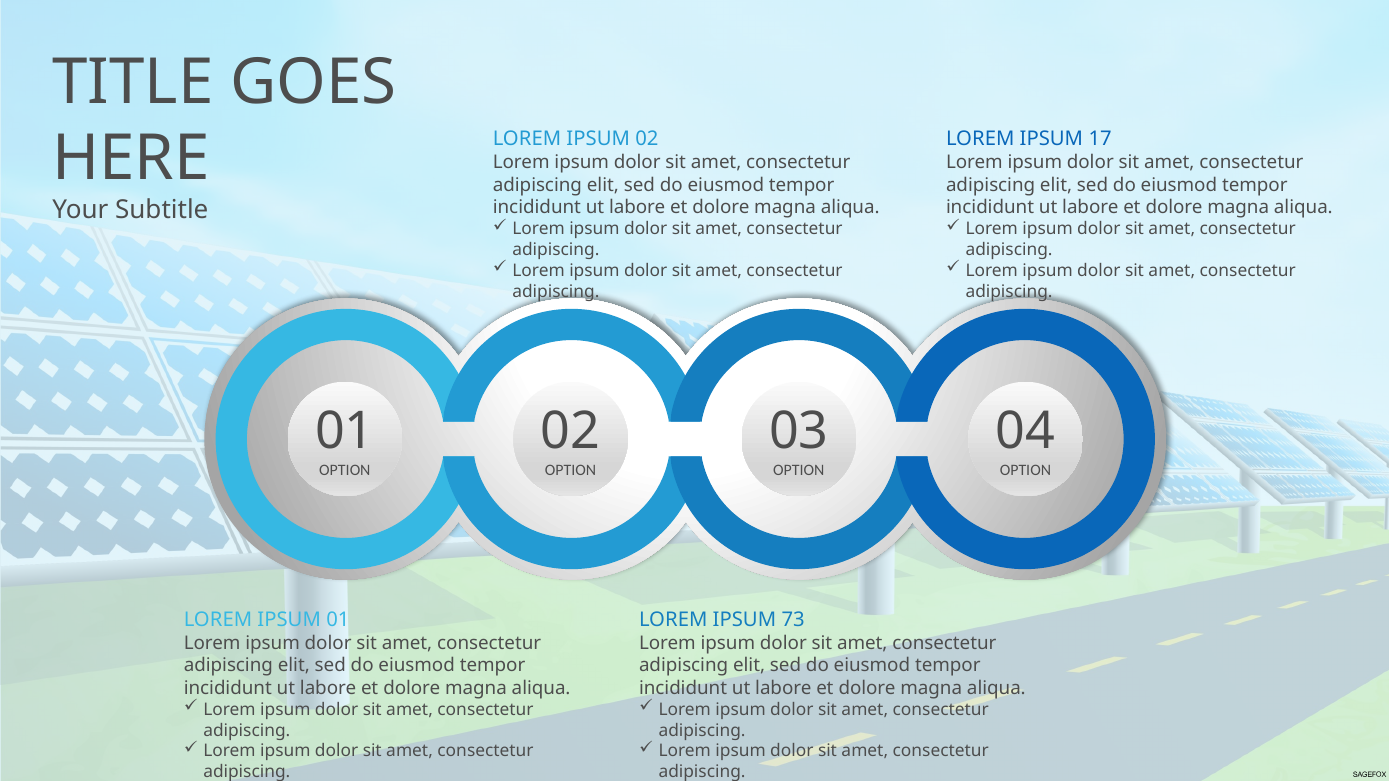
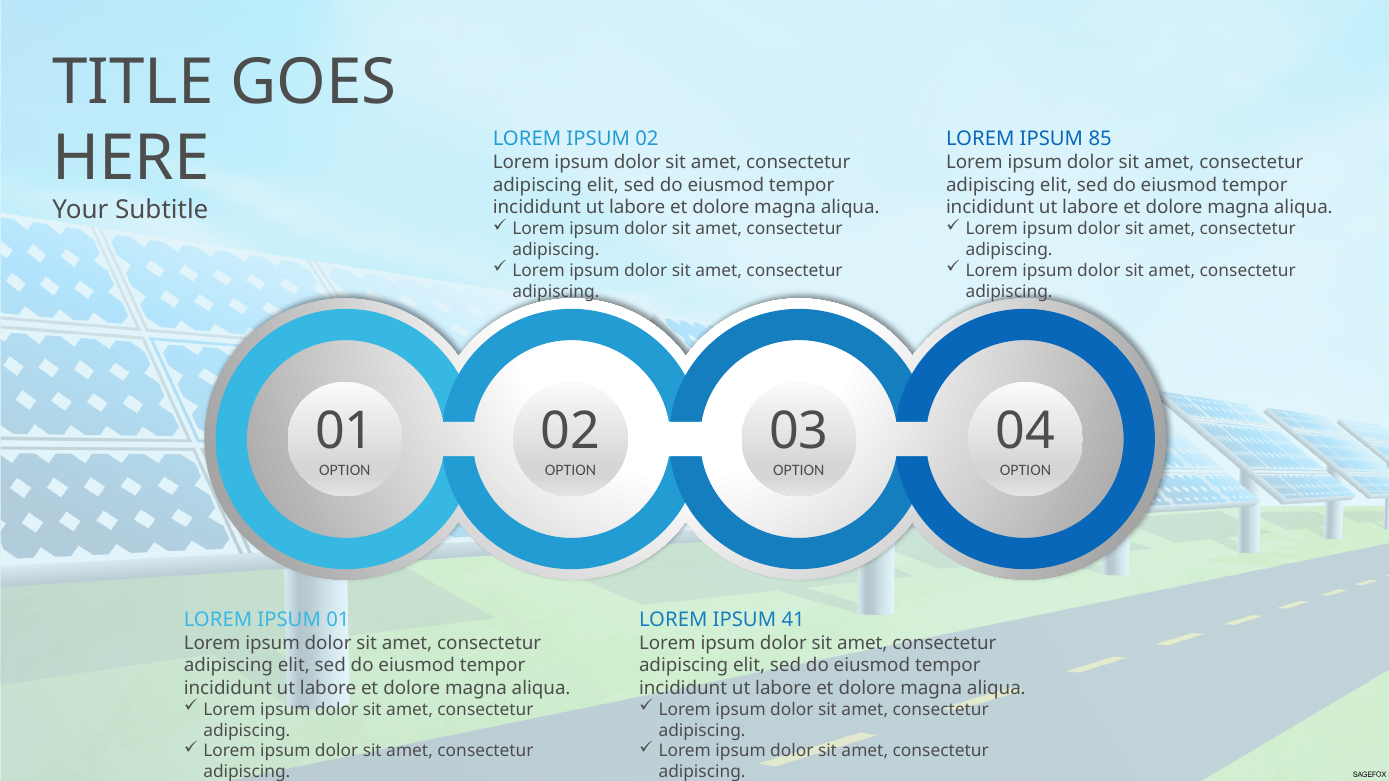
17: 17 -> 85 (1100, 139)
73: 73 -> 41 (793, 620)
